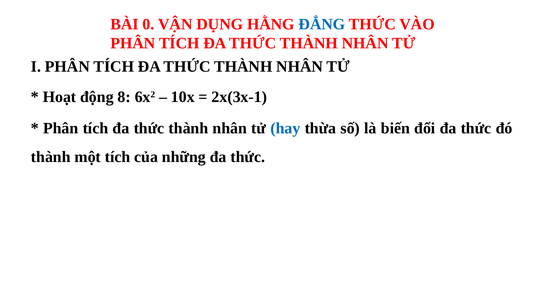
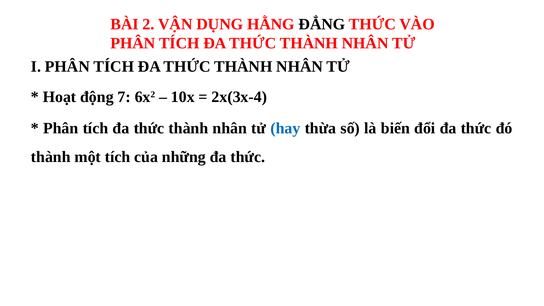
0: 0 -> 2 (149, 24)
ĐẲNG colour: blue -> black (322, 24)
8: 8 -> 7 (124, 97)
2x(3x-1: 2x(3x-1 -> 2x(3x-4 (239, 97)
